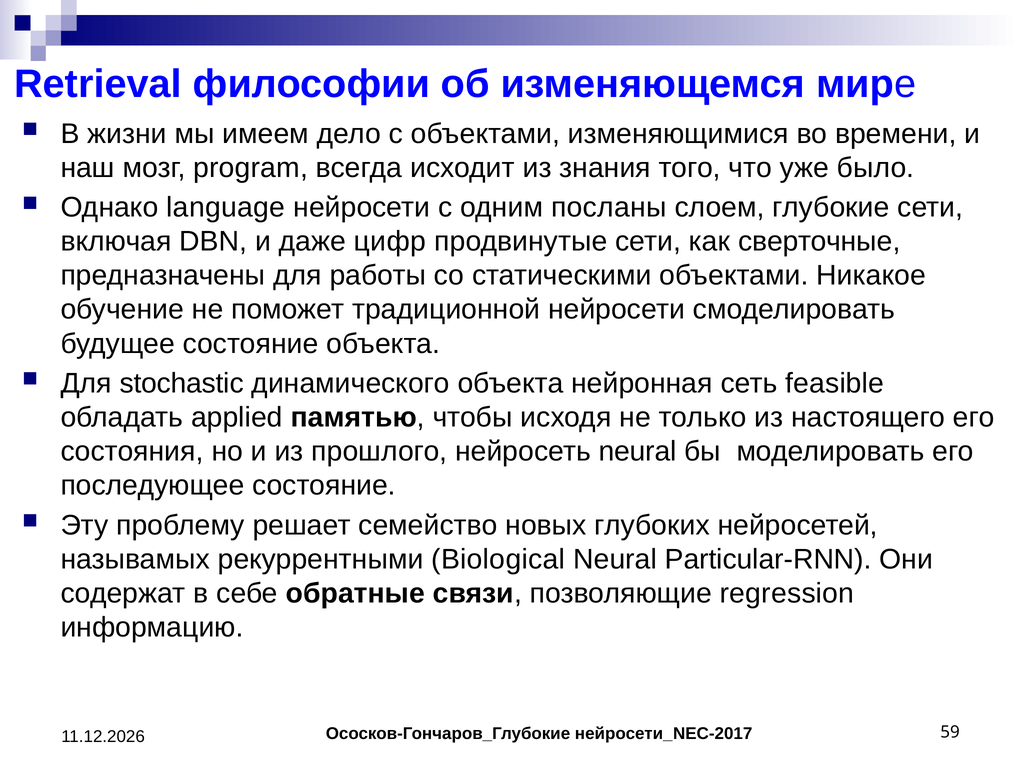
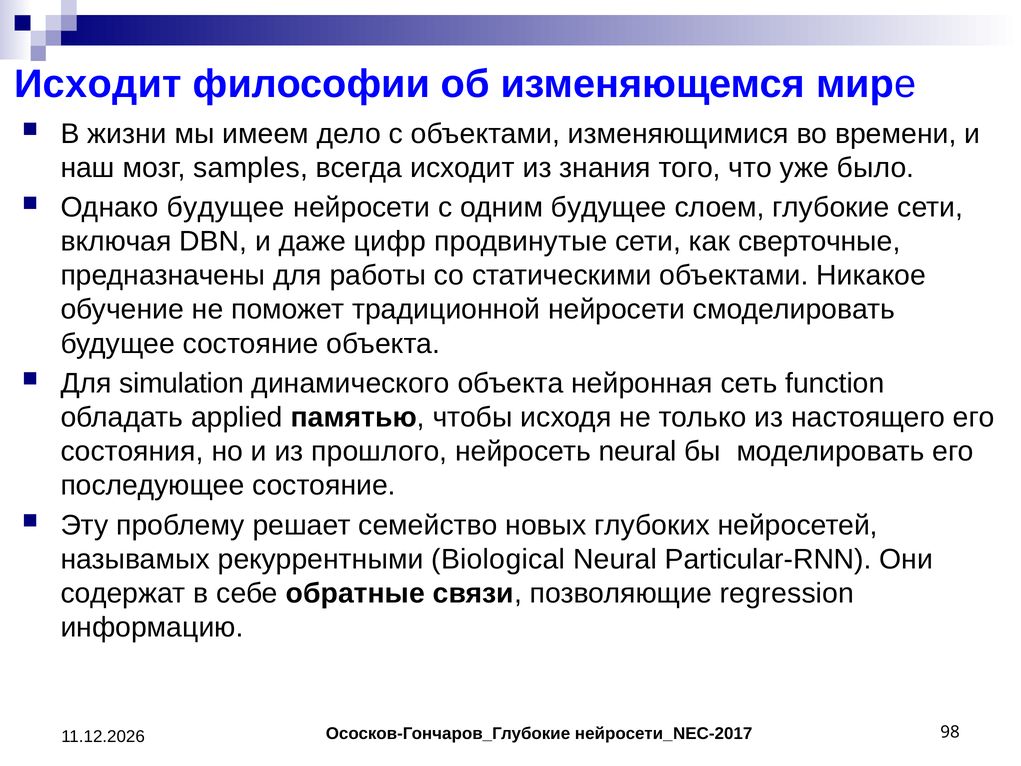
Retrieval: Retrieval -> Исходит (98, 84)
program: program -> samples (251, 168)
Однако language: language -> будущее (226, 207)
одним посланы: посланы -> будущее (609, 207)
stochastic: stochastic -> simulation (182, 383)
feasible: feasible -> function (835, 383)
59: 59 -> 98 (950, 732)
